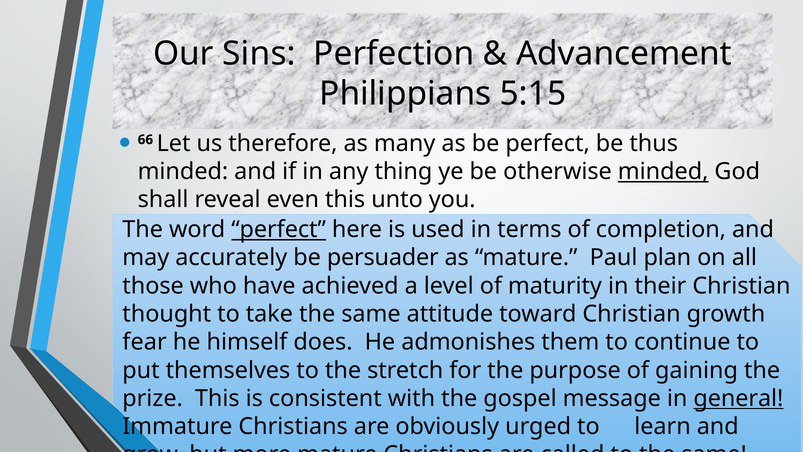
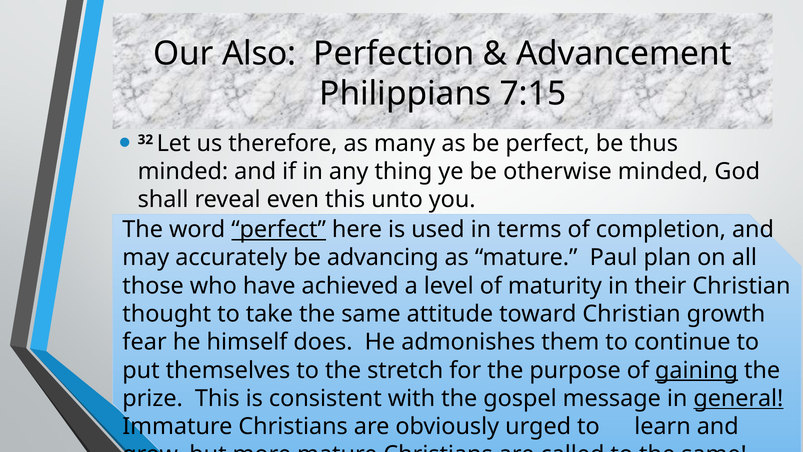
Sins: Sins -> Also (259, 53)
5:15: 5:15 -> 7:15 (533, 94)
66: 66 -> 32 (145, 140)
minded underline: present -> none (663, 171)
persuader: persuader -> advancing (383, 258)
gaining underline: none -> present (697, 370)
